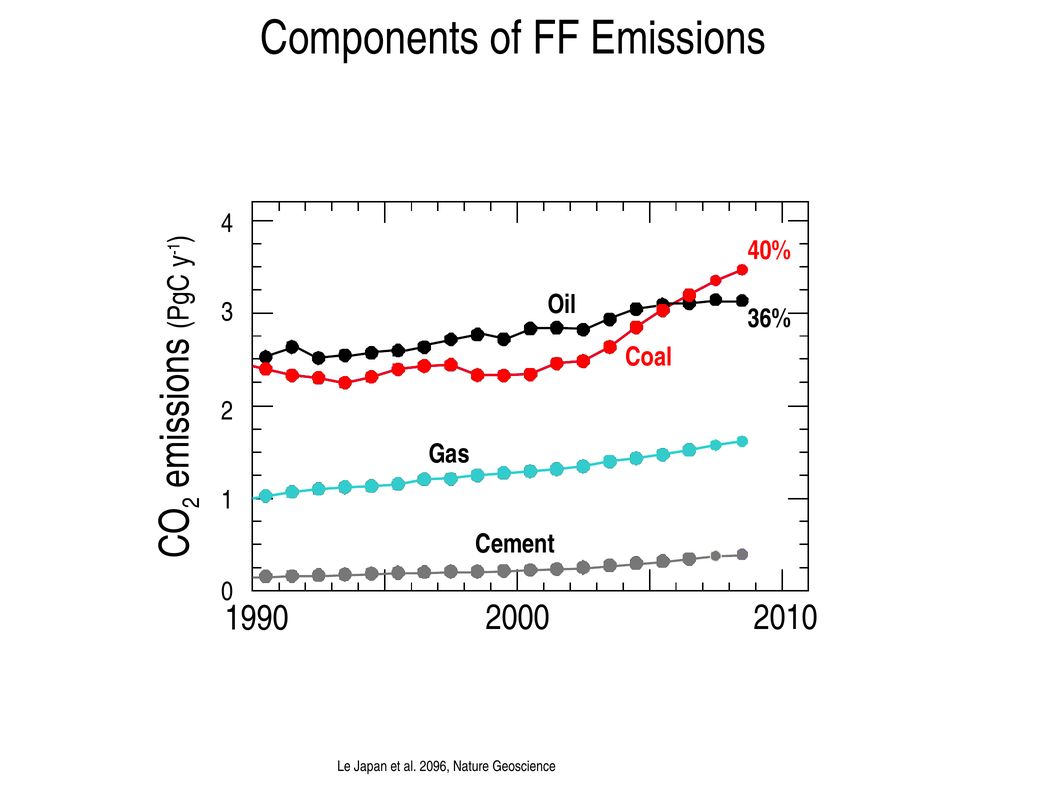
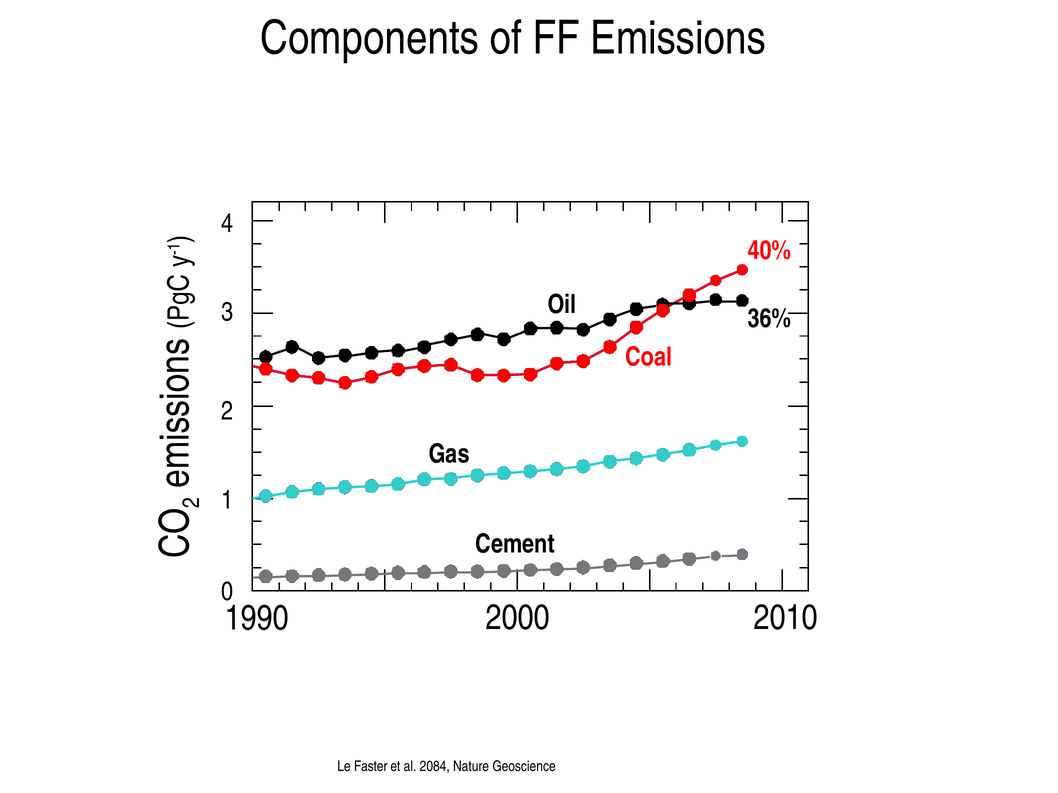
Japan: Japan -> Faster (371, 767)
2096: 2096 -> 2084 (435, 767)
